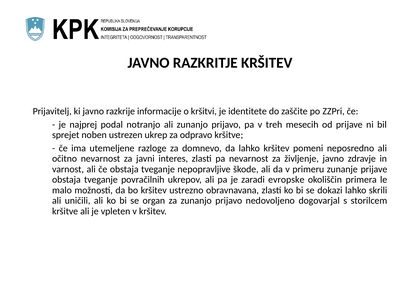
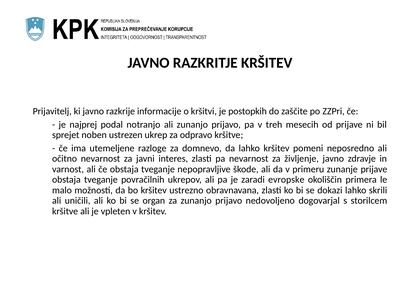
identitete: identitete -> postopkih (248, 111)
